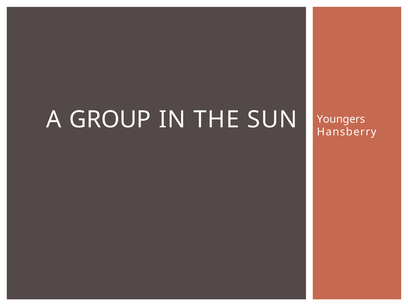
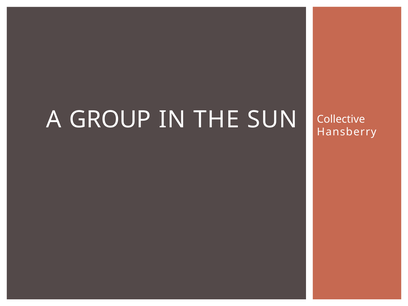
Youngers: Youngers -> Collective (341, 119)
